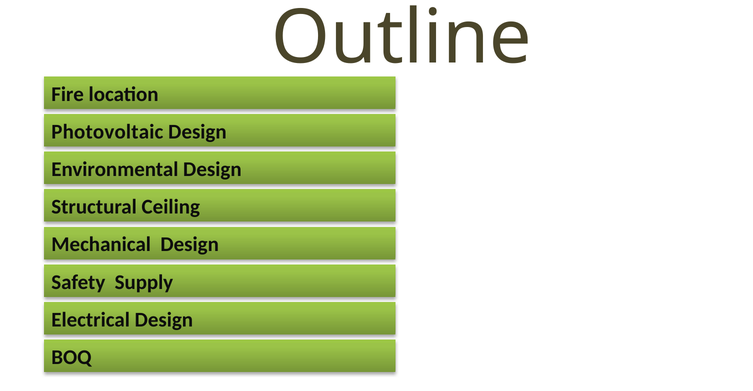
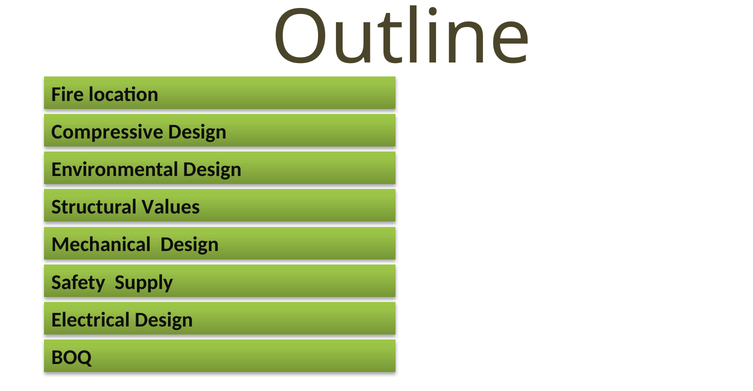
Photovoltaic: Photovoltaic -> Compressive (107, 132)
Ceiling: Ceiling -> Values (171, 207)
